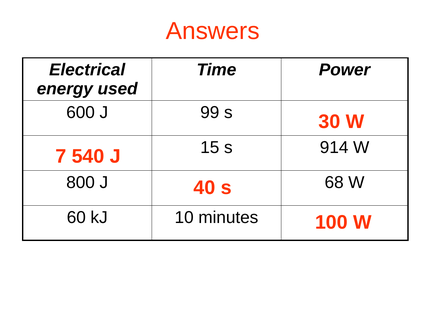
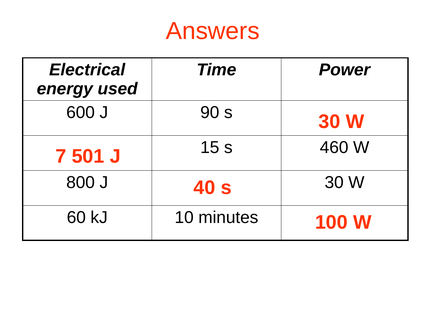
99: 99 -> 90 (210, 112)
914: 914 -> 460 (334, 147)
540: 540 -> 501 (88, 156)
800 J 68: 68 -> 30 (334, 182)
